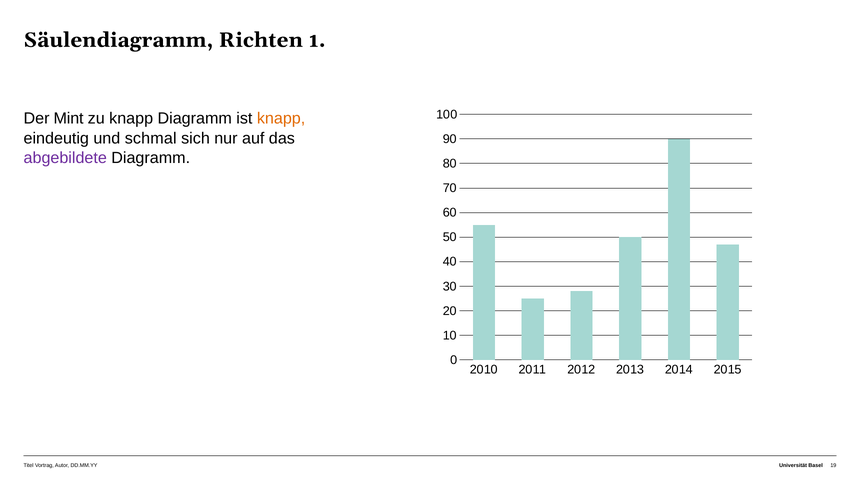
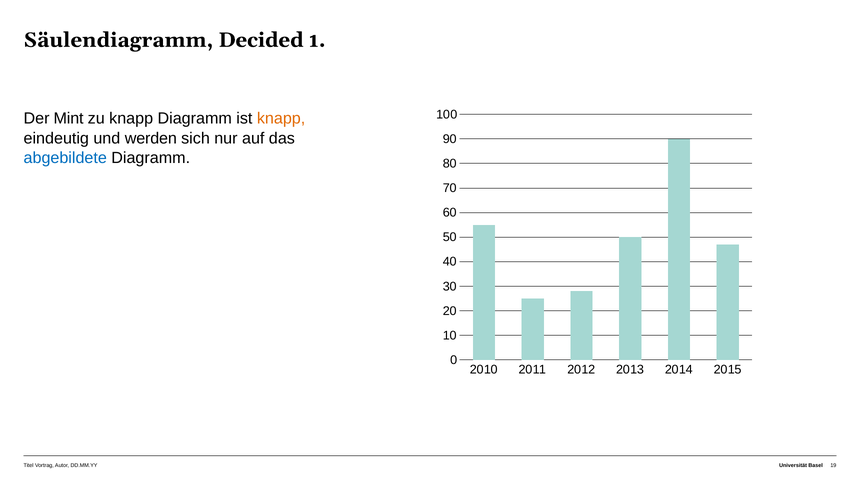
Richten: Richten -> Decided (261, 40)
schmal: schmal -> werden (151, 138)
abgebildete colour: purple -> blue (65, 158)
